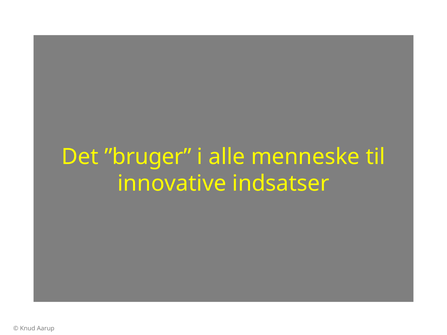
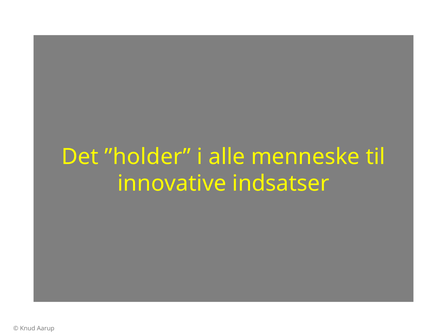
”bruger: ”bruger -> ”holder (148, 157)
